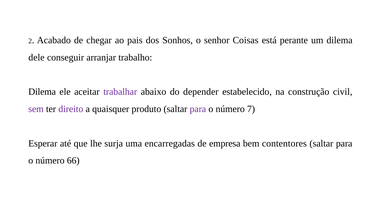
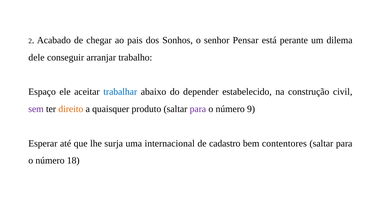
Coisas: Coisas -> Pensar (246, 40)
Dilema: Dilema -> Espaço (42, 91)
trabalhar colour: purple -> blue (120, 91)
direito colour: purple -> orange (71, 109)
7: 7 -> 9 (251, 109)
encarregadas: encarregadas -> internacional (170, 143)
empresa: empresa -> cadastro (225, 143)
66: 66 -> 18 (73, 160)
